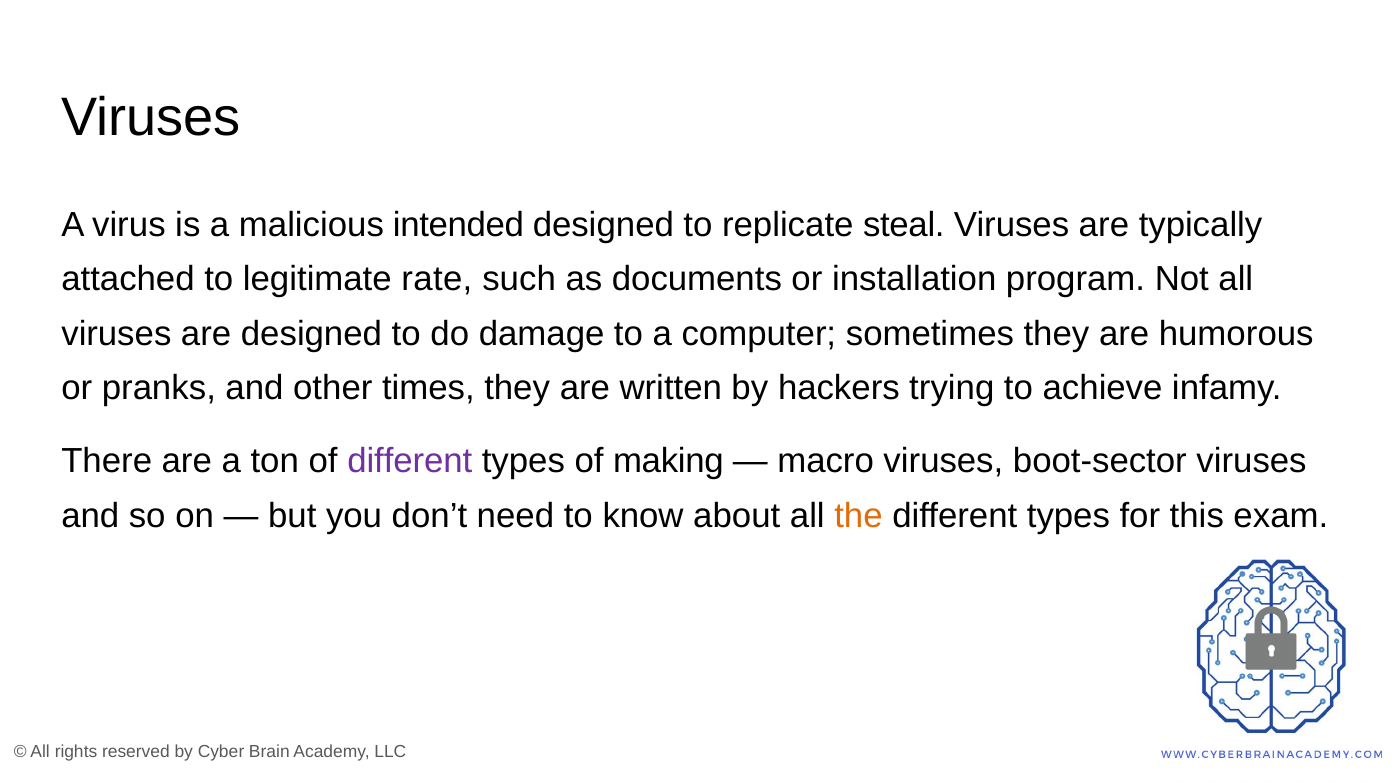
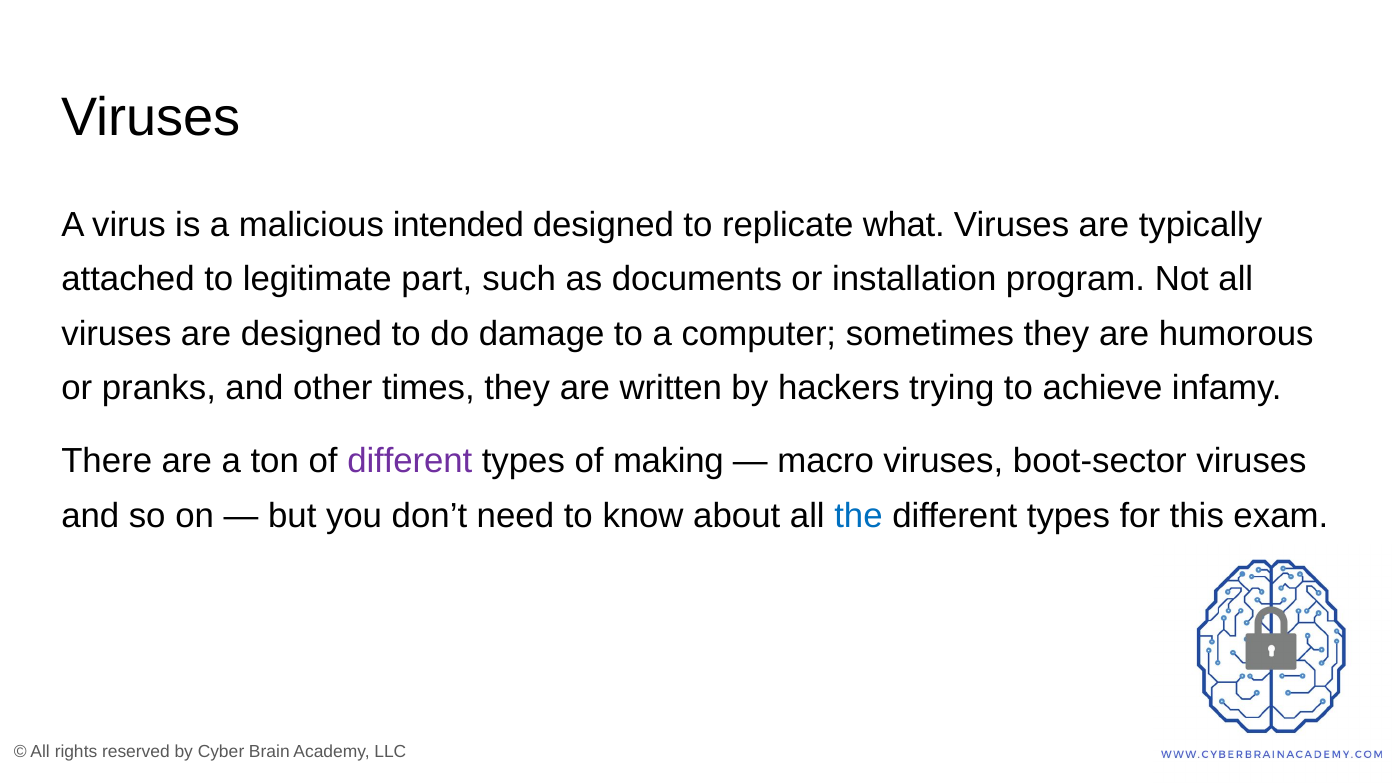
steal: steal -> what (904, 225)
rate: rate -> part (437, 279)
the colour: orange -> blue (858, 516)
